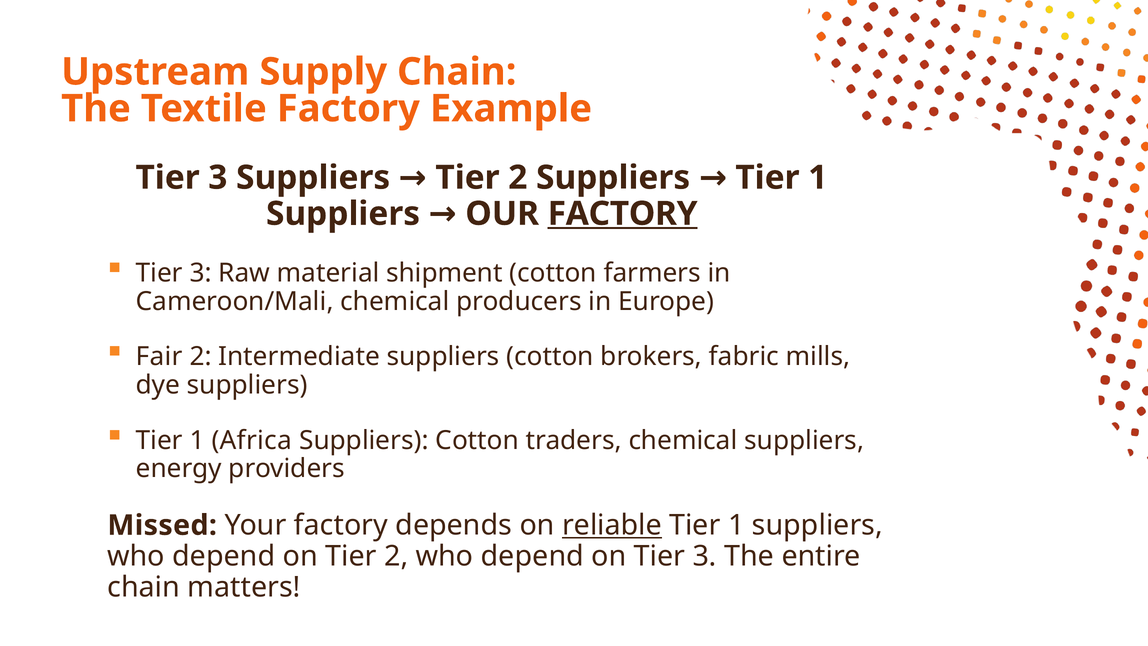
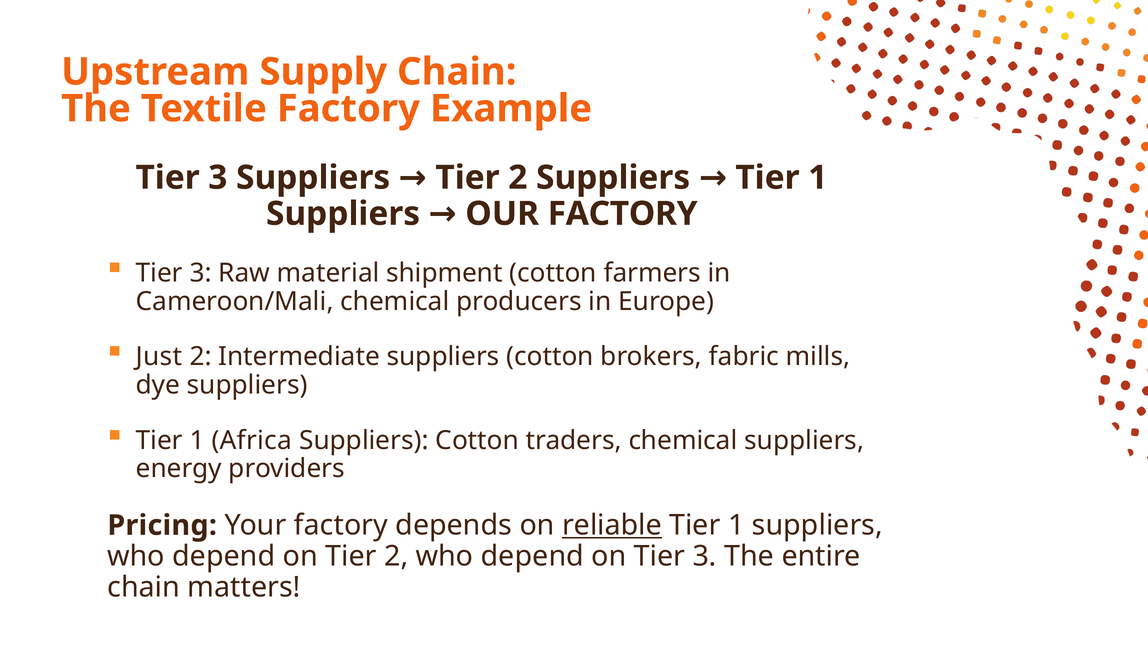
FACTORY underline: present -> none (623, 214)
Fair: Fair -> Just (159, 357)
Missed: Missed -> Pricing (162, 525)
